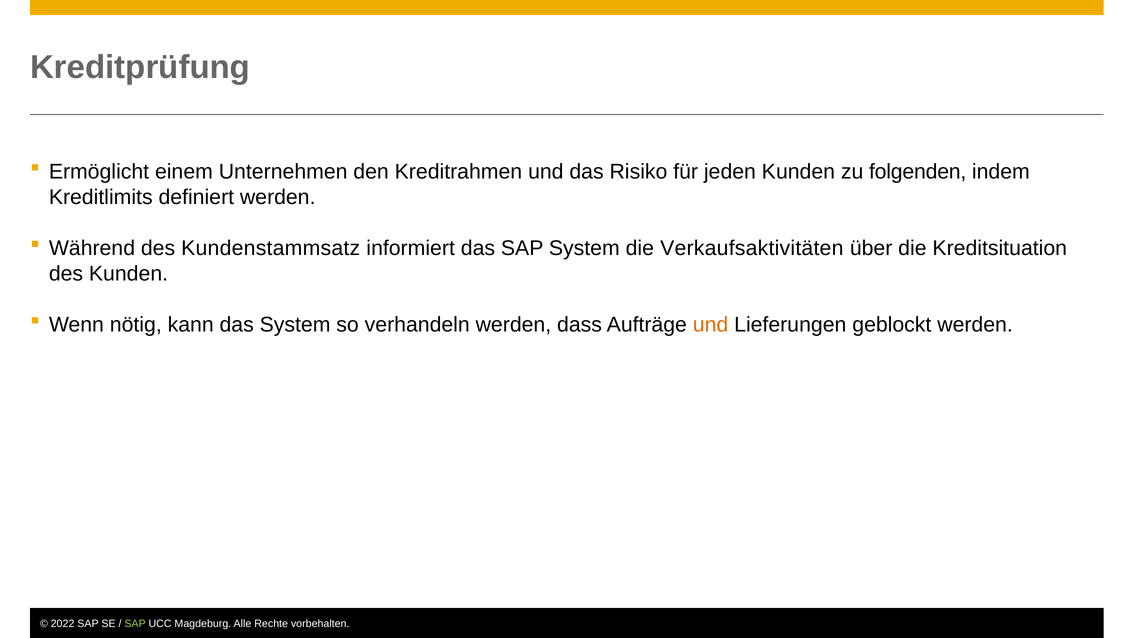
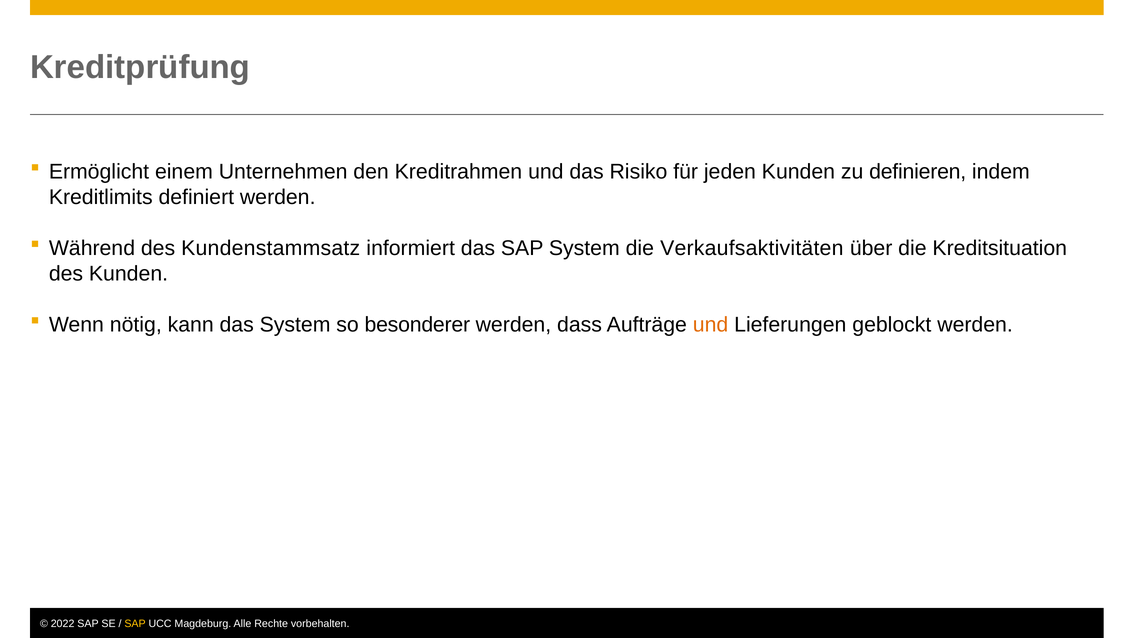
folgenden: folgenden -> definieren (918, 171)
verhandeln: verhandeln -> besonderer (417, 325)
SAP colour: light green -> yellow (135, 624)
